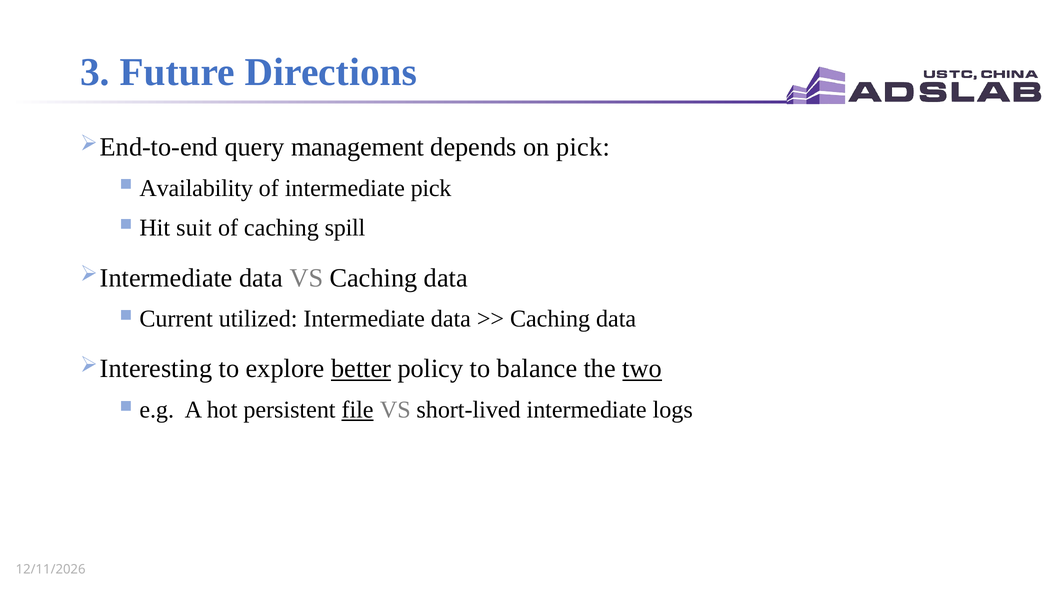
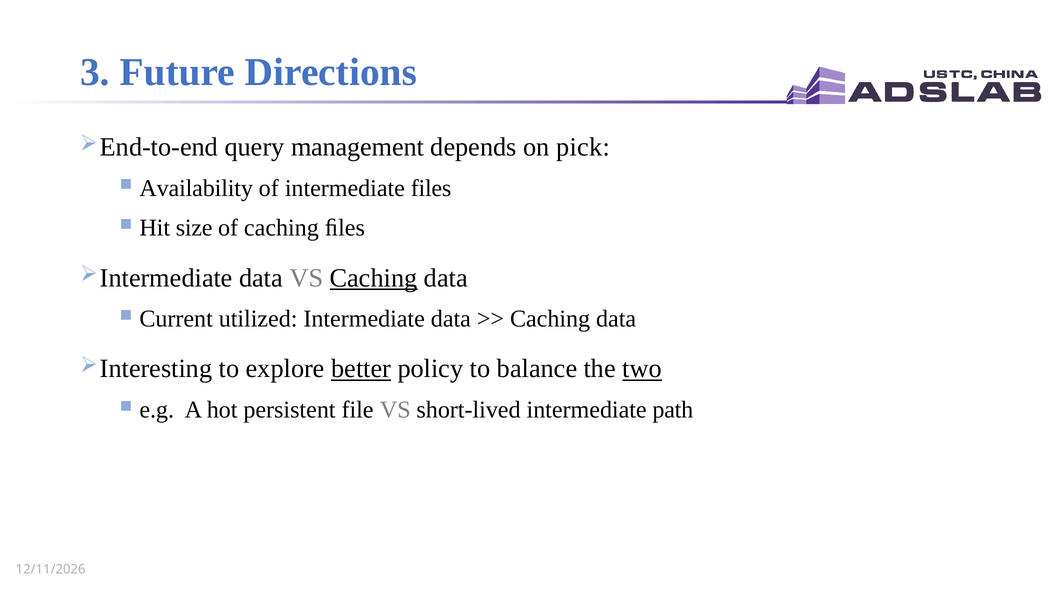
intermediate pick: pick -> files (431, 188)
suit: suit -> size (194, 228)
caching spill: spill -> ﬁles (345, 228)
Caching underline: none -> present (374, 278)
file underline: present -> none (358, 410)
logs: logs -> path (673, 410)
